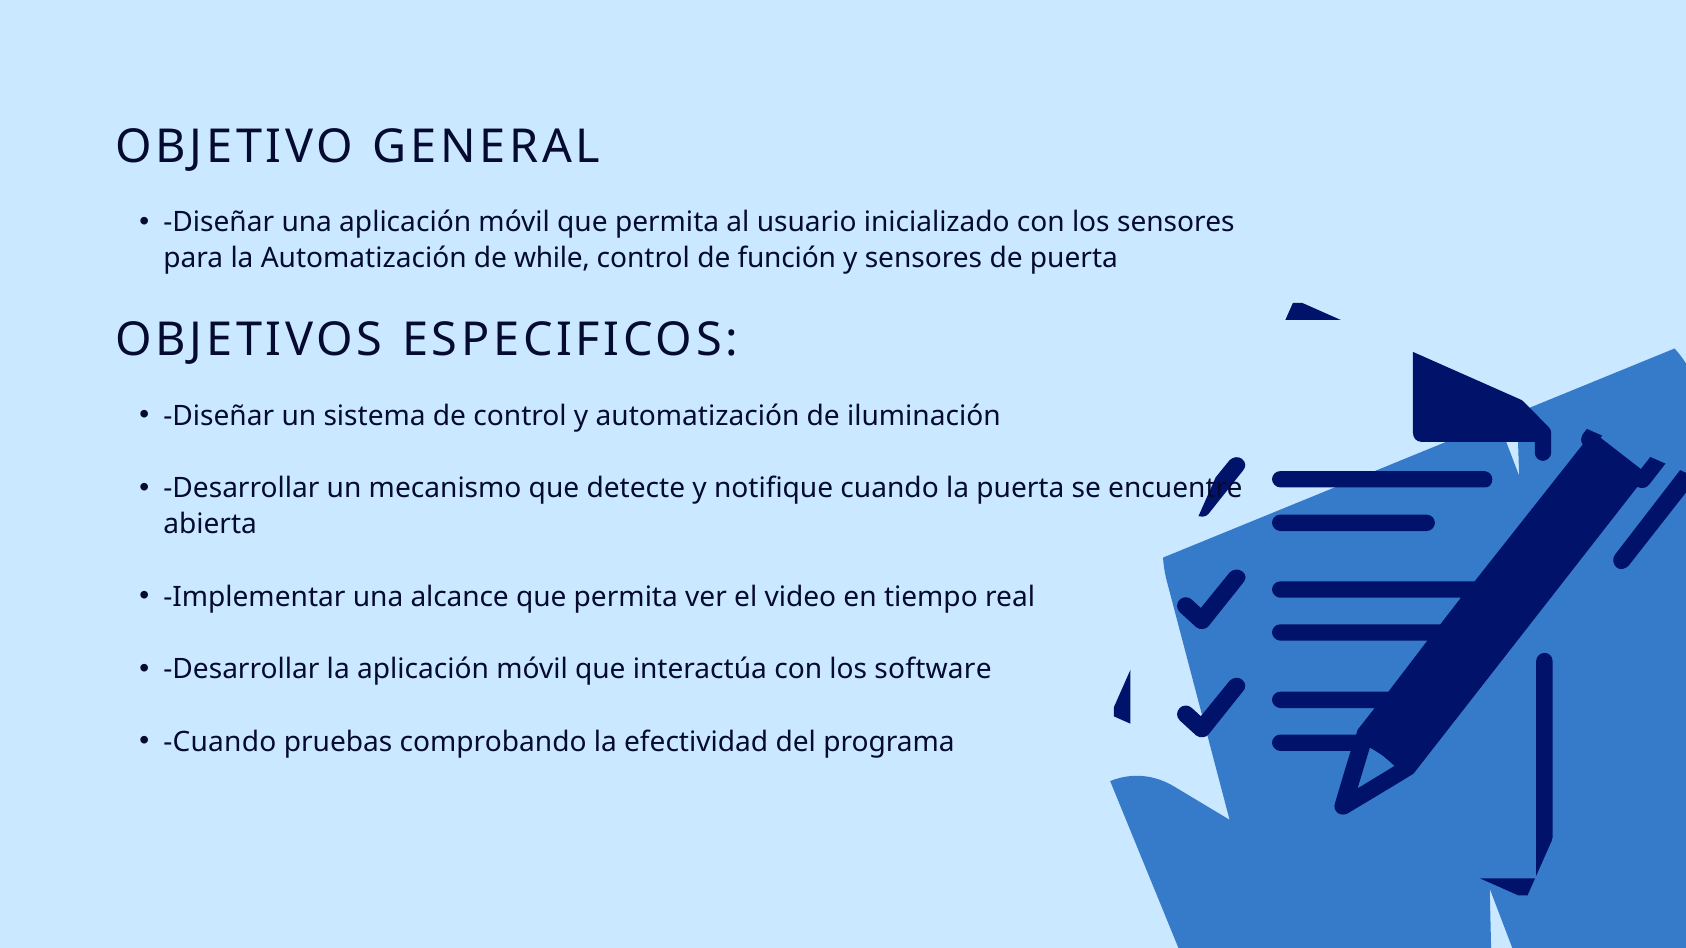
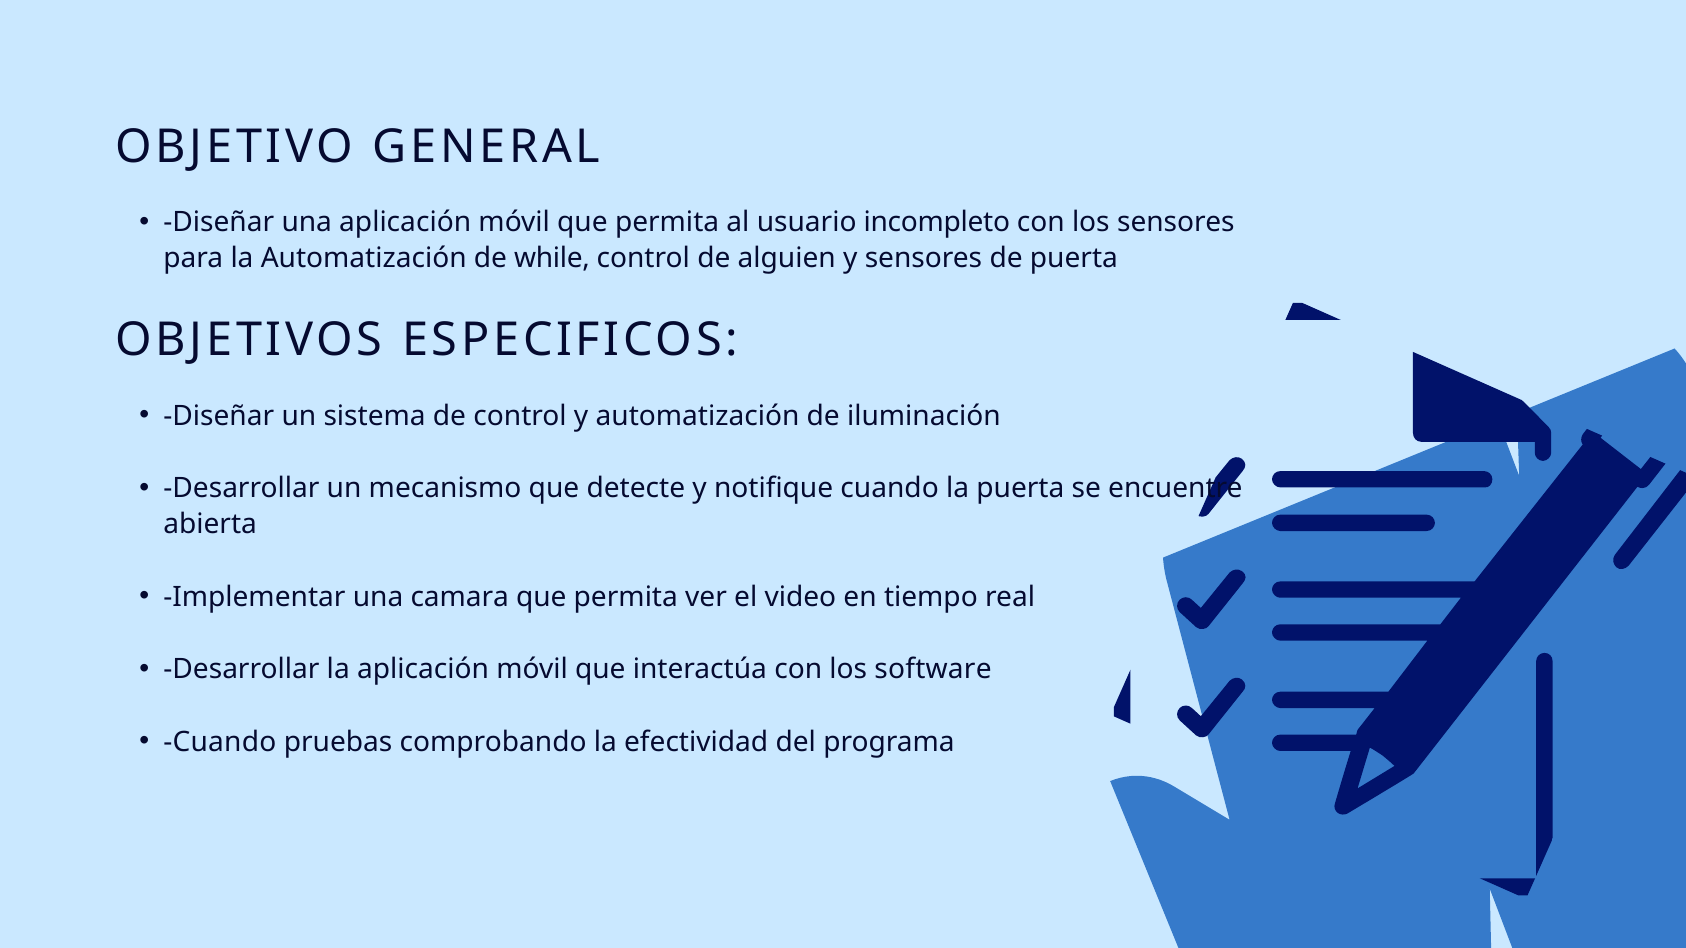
inicializado: inicializado -> incompleto (937, 223)
función: función -> alguien (787, 259)
alcance: alcance -> camara (460, 597)
